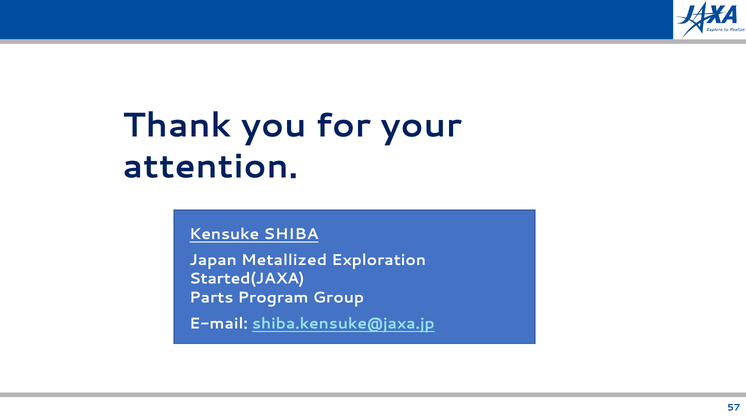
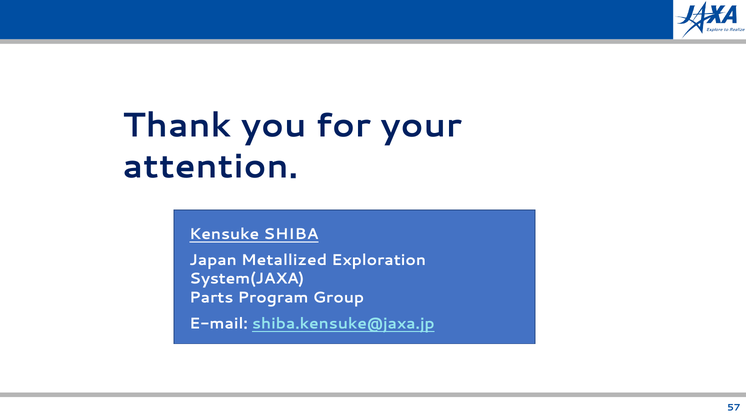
Started(JAXA: Started(JAXA -> System(JAXA (247, 279)
